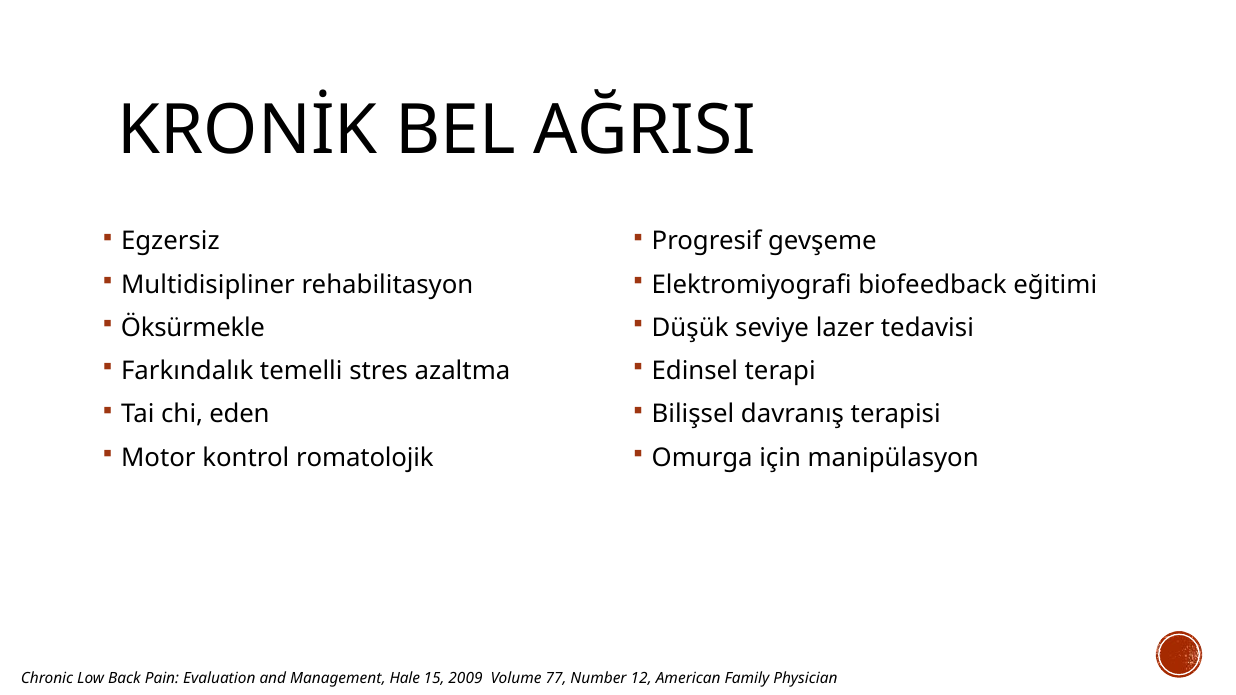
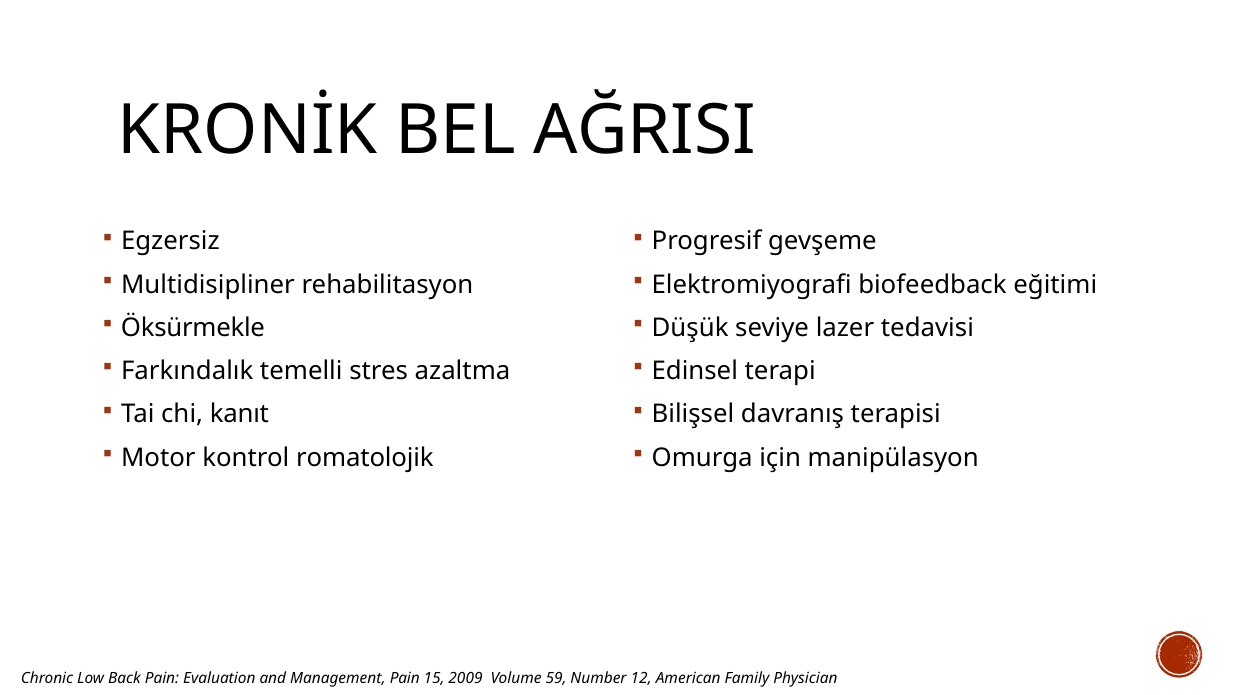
eden: eden -> kanıt (239, 414)
Management Hale: Hale -> Pain (405, 679)
77: 77 -> 59 (556, 679)
